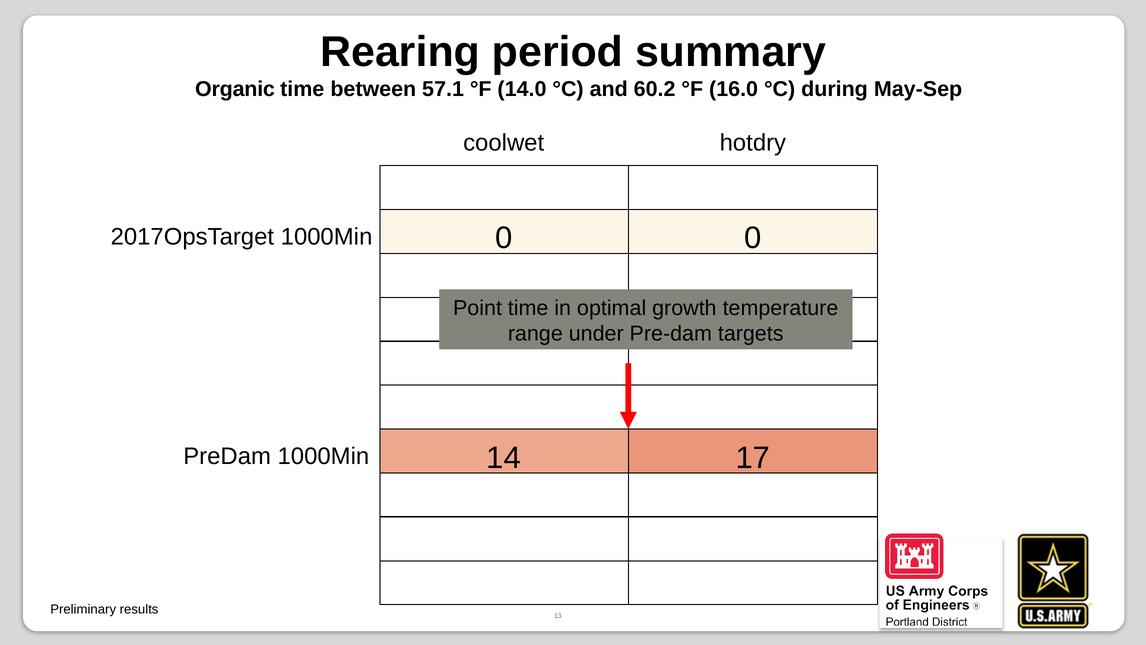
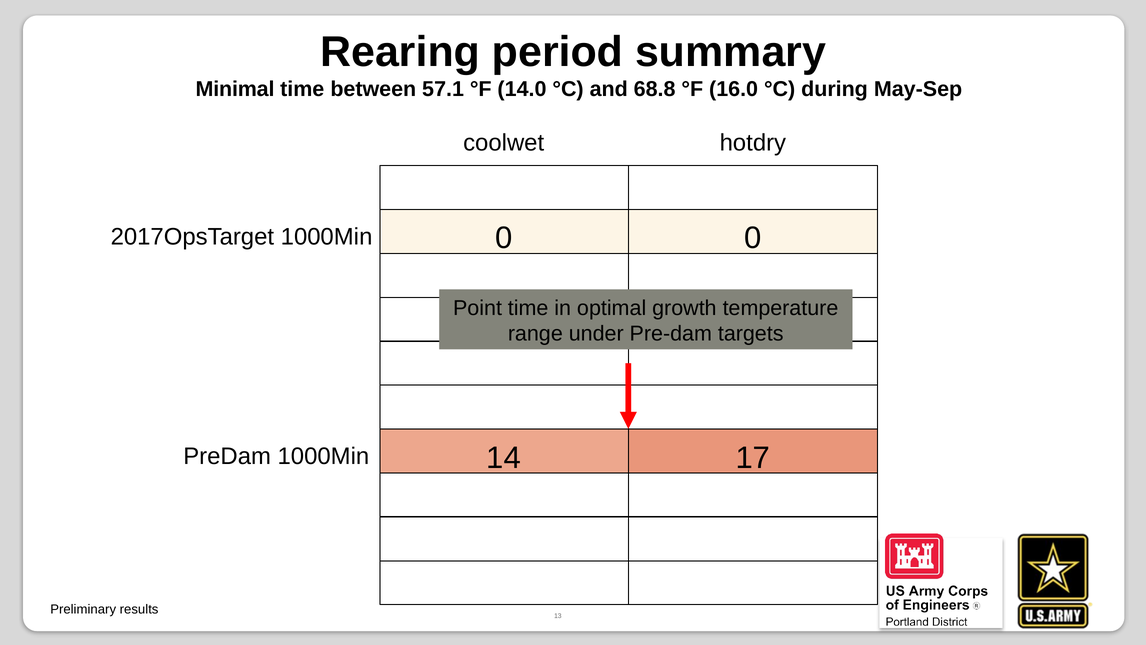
Organic: Organic -> Minimal (235, 89)
60.2: 60.2 -> 68.8 (655, 89)
